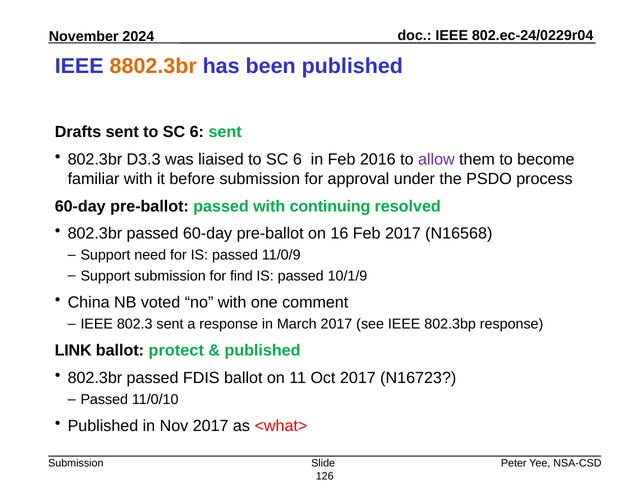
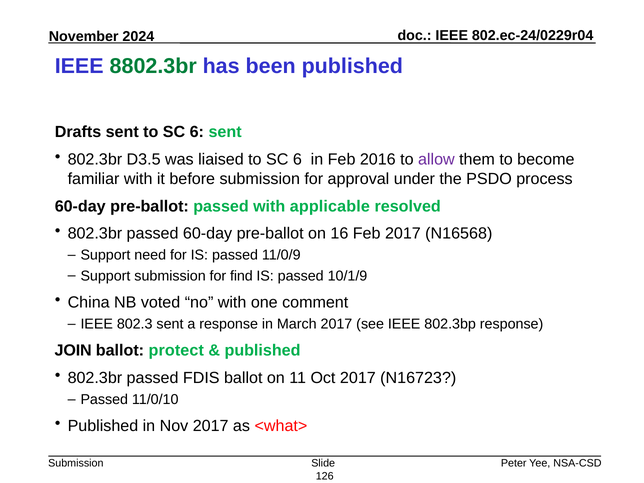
8802.3br colour: orange -> green (153, 66)
D3.3: D3.3 -> D3.5 (144, 159)
continuing: continuing -> applicable (330, 206)
LINK: LINK -> JOIN (73, 351)
